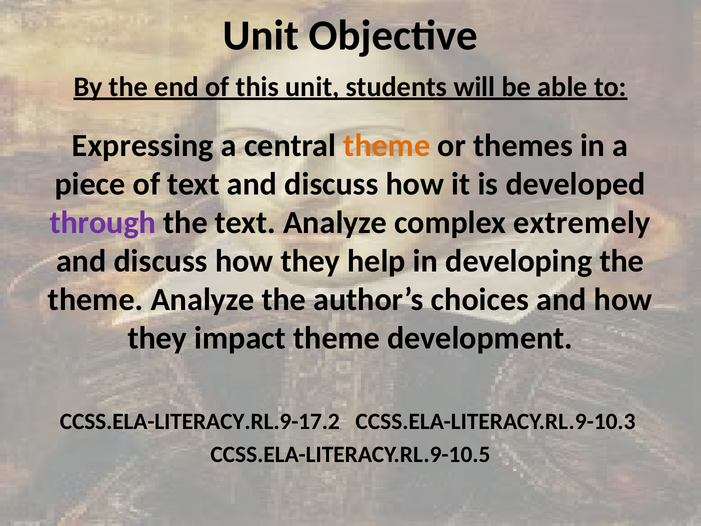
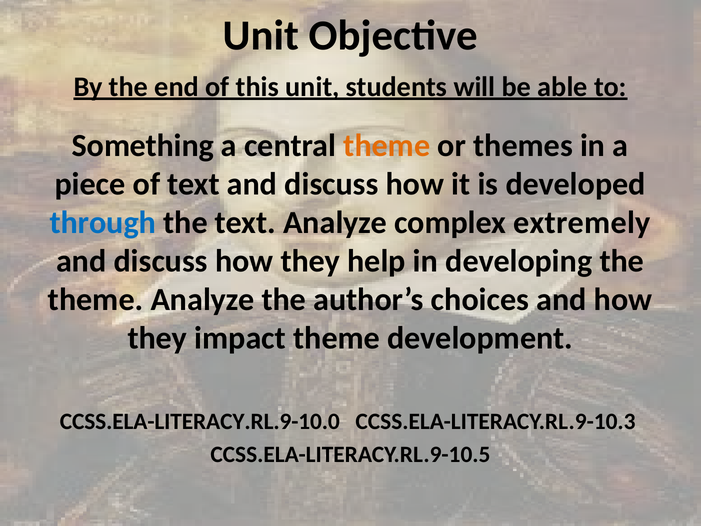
Expressing: Expressing -> Something (143, 145)
through colour: purple -> blue (103, 222)
CCSS.ELA-LITERACY.RL.9-17.2: CCSS.ELA-LITERACY.RL.9-17.2 -> CCSS.ELA-LITERACY.RL.9-10.0 (200, 421)
